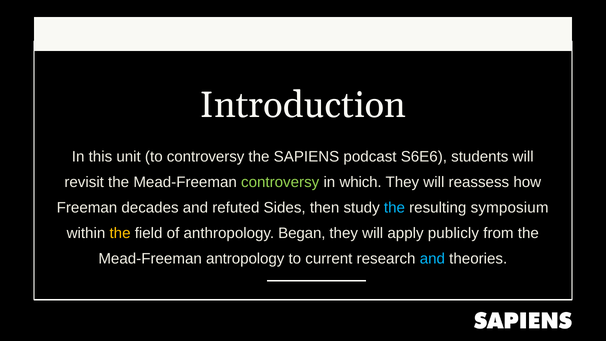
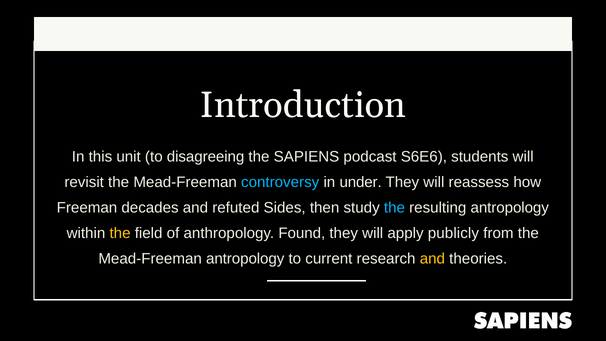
to controversy: controversy -> disagreeing (206, 157)
controversy colour: light green -> light blue (280, 182)
which: which -> under (361, 182)
resulting symposium: symposium -> antropology (510, 208)
Began: Began -> Found (302, 233)
and colour: light blue -> yellow (432, 259)
